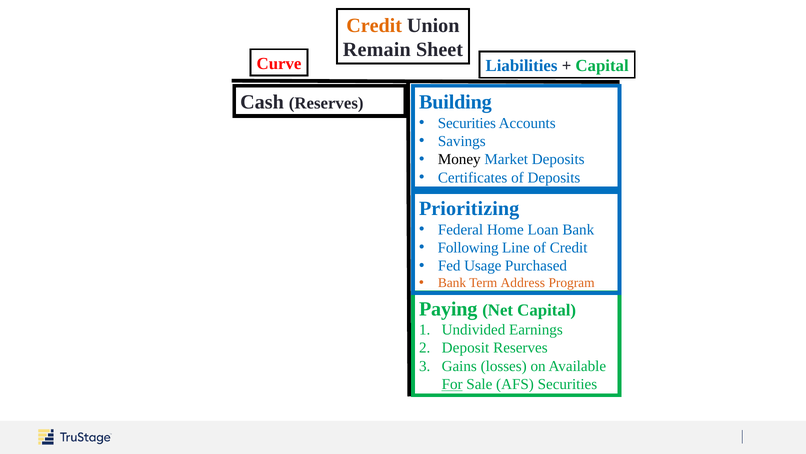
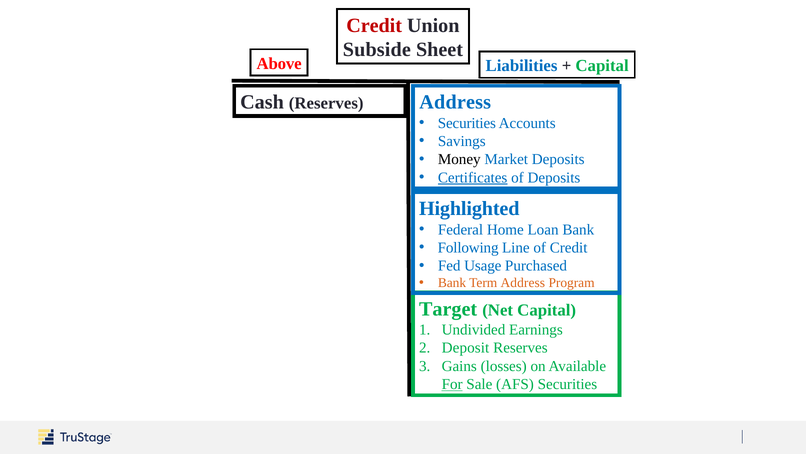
Credit colour: orange -> red (374, 26)
Remain: Remain -> Subside (377, 50)
Curve: Curve -> Above (279, 63)
Building: Building -> Address (455, 102)
Certificates underline: none -> present (473, 177)
Prioritizing: Prioritizing -> Highlighted (469, 208)
Paying: Paying -> Target (448, 309)
